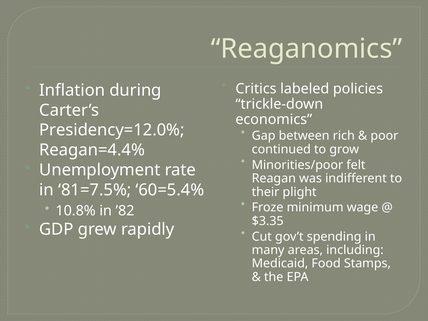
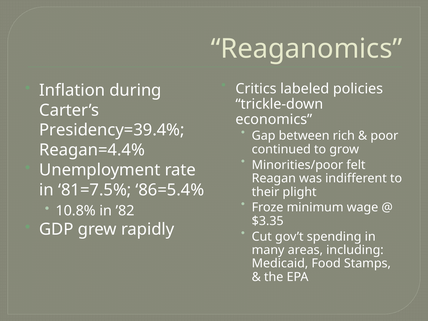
Presidency=12.0%: Presidency=12.0% -> Presidency=39.4% (112, 130)
60=5.4%: 60=5.4% -> 86=5.4% (170, 190)
